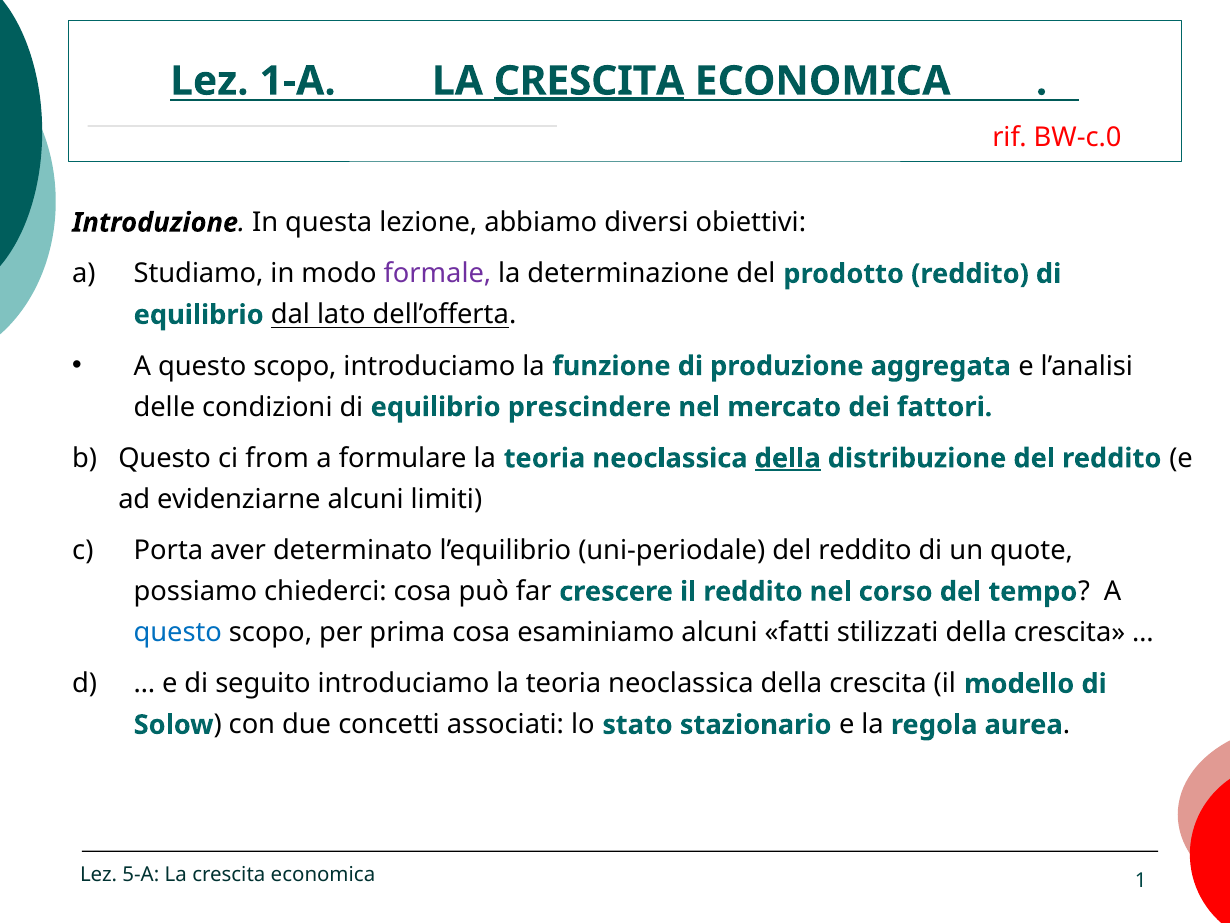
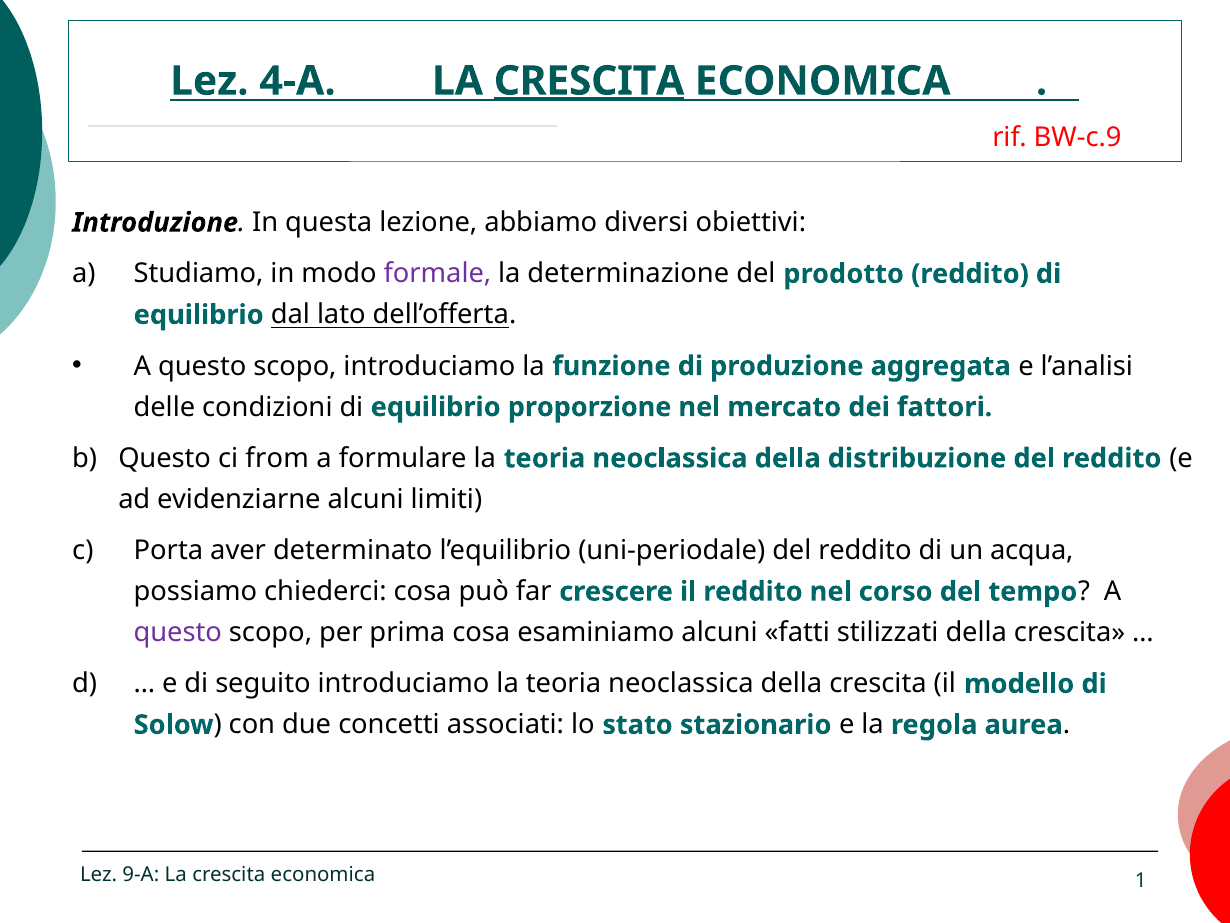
1-A: 1-A -> 4-A (298, 81)
BW-c.0: BW-c.0 -> BW-c.9 (1078, 137)
prescindere: prescindere -> proporzione (590, 407)
della underline: present -> none (788, 458)
quote: quote -> acqua (1032, 550)
questo colour: blue -> purple (178, 632)
5-A: 5-A -> 9-A (141, 875)
